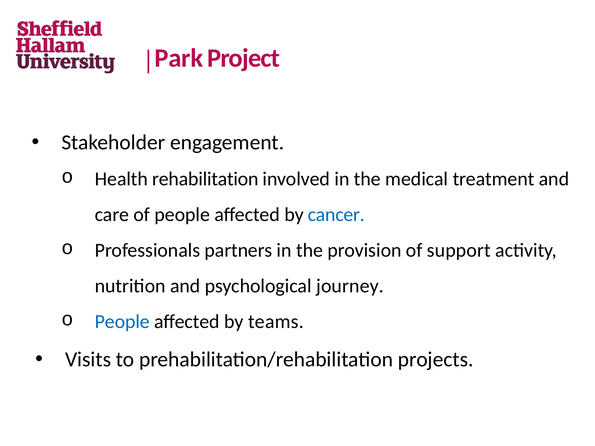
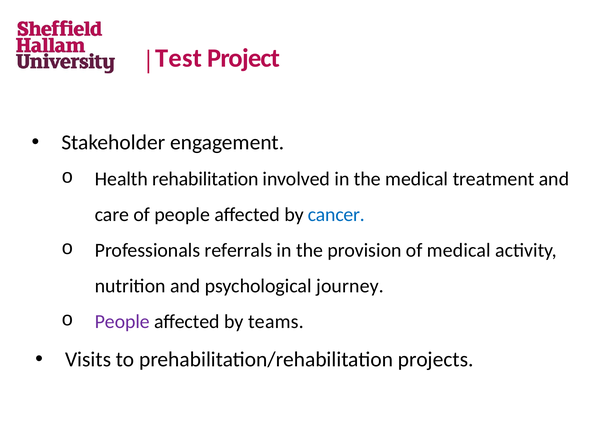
Park: Park -> Test (179, 58)
partners: partners -> referrals (238, 250)
of support: support -> medical (459, 250)
People colour: blue -> purple (122, 322)
